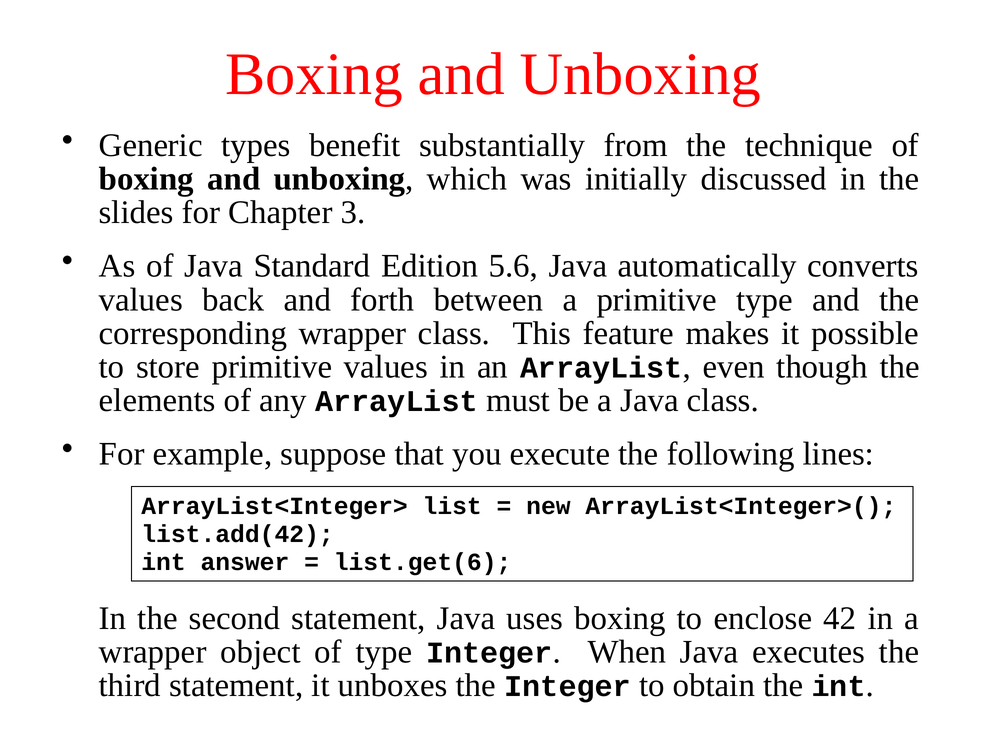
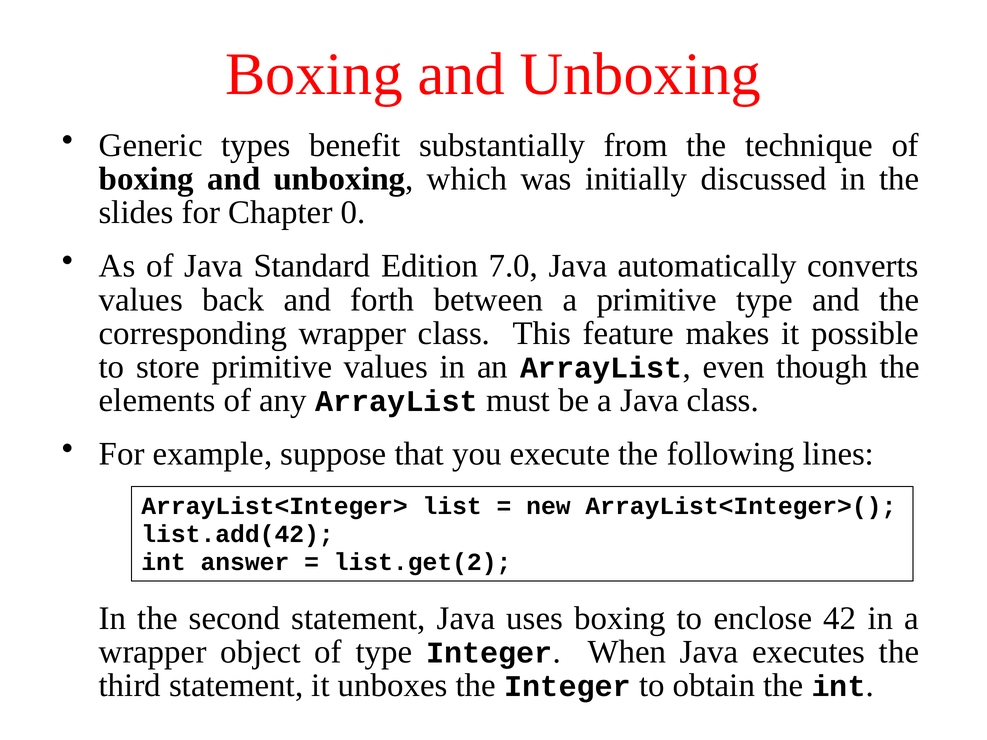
3: 3 -> 0 (353, 213)
5.6: 5.6 -> 7.0 (513, 266)
list.get(6: list.get(6 -> list.get(2 (423, 562)
